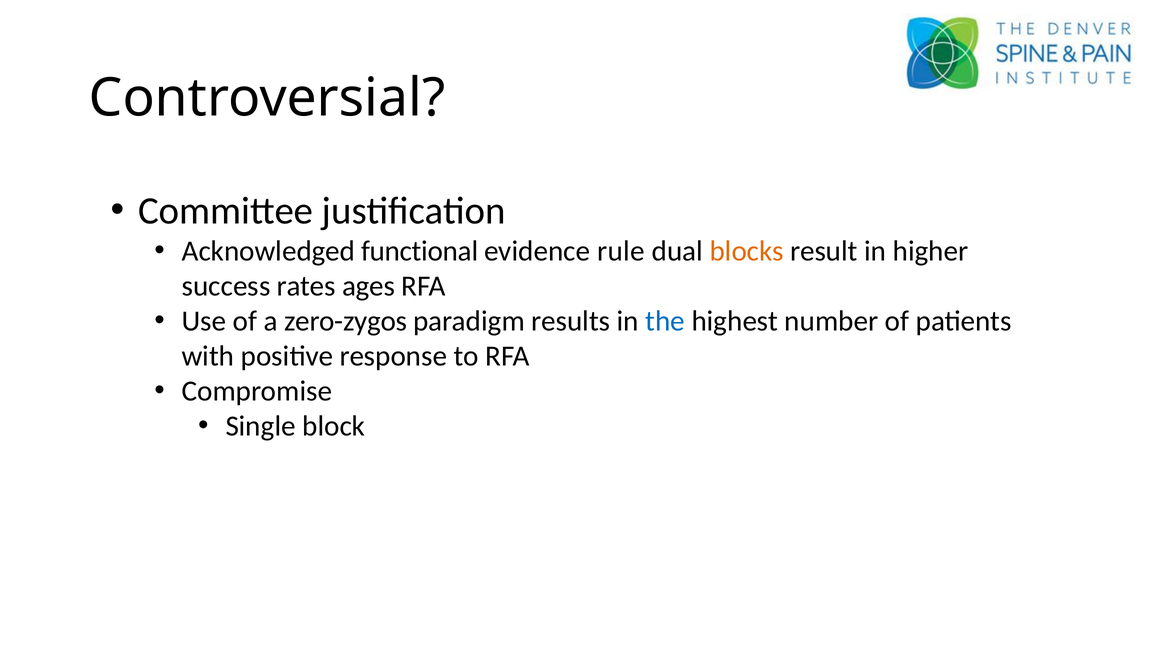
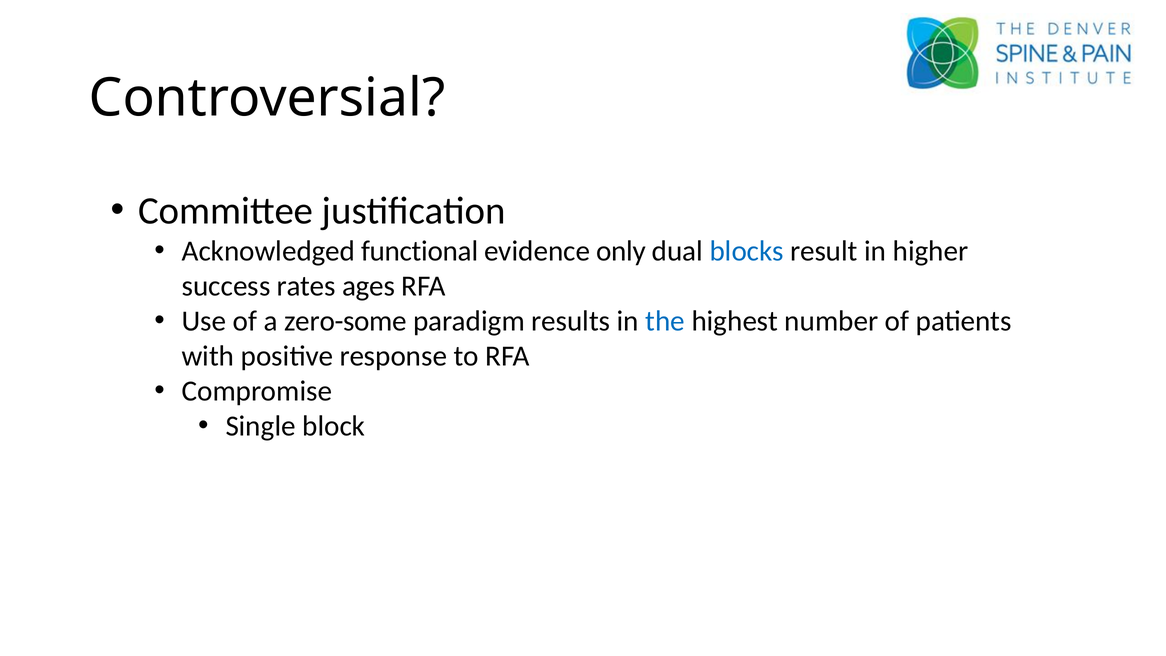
rule: rule -> only (621, 251)
blocks colour: orange -> blue (747, 251)
zero-zygos: zero-zygos -> zero-some (346, 321)
